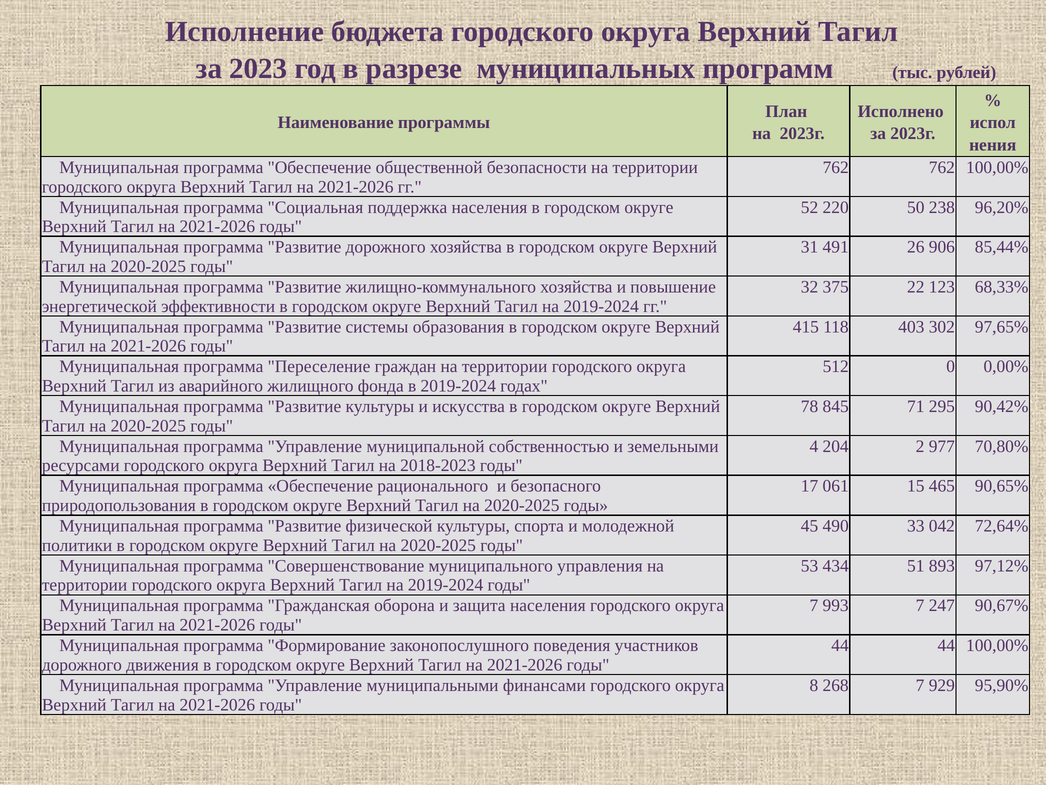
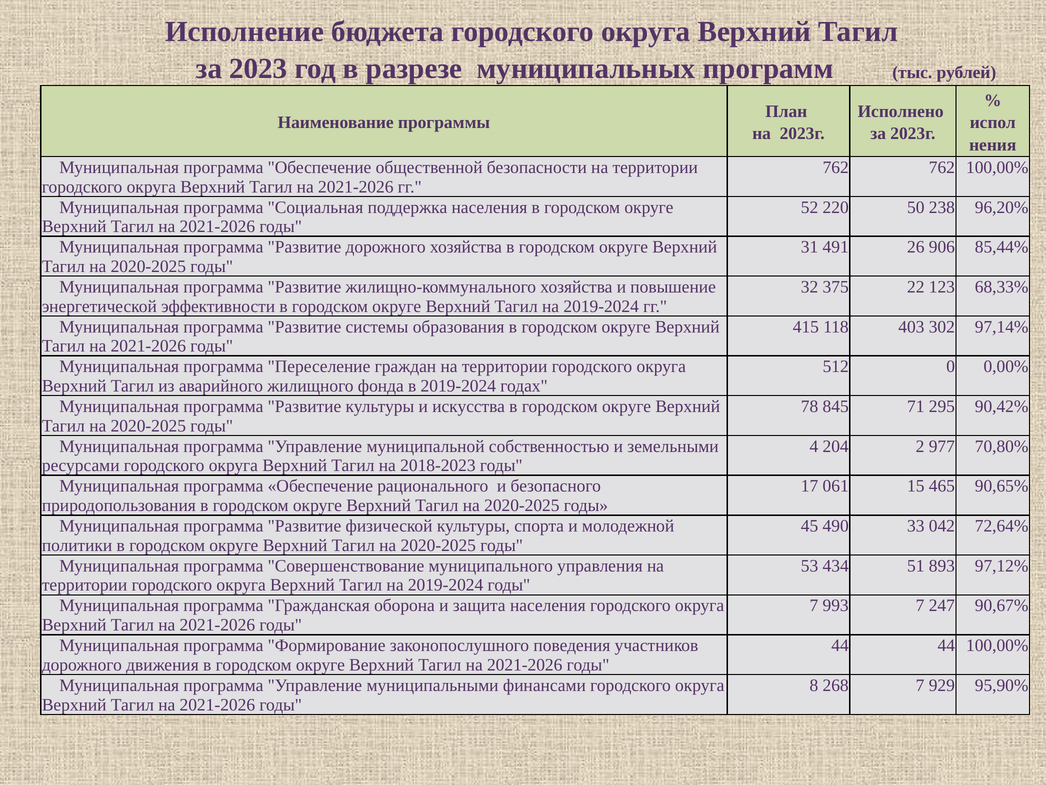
97,65%: 97,65% -> 97,14% (1002, 327)
